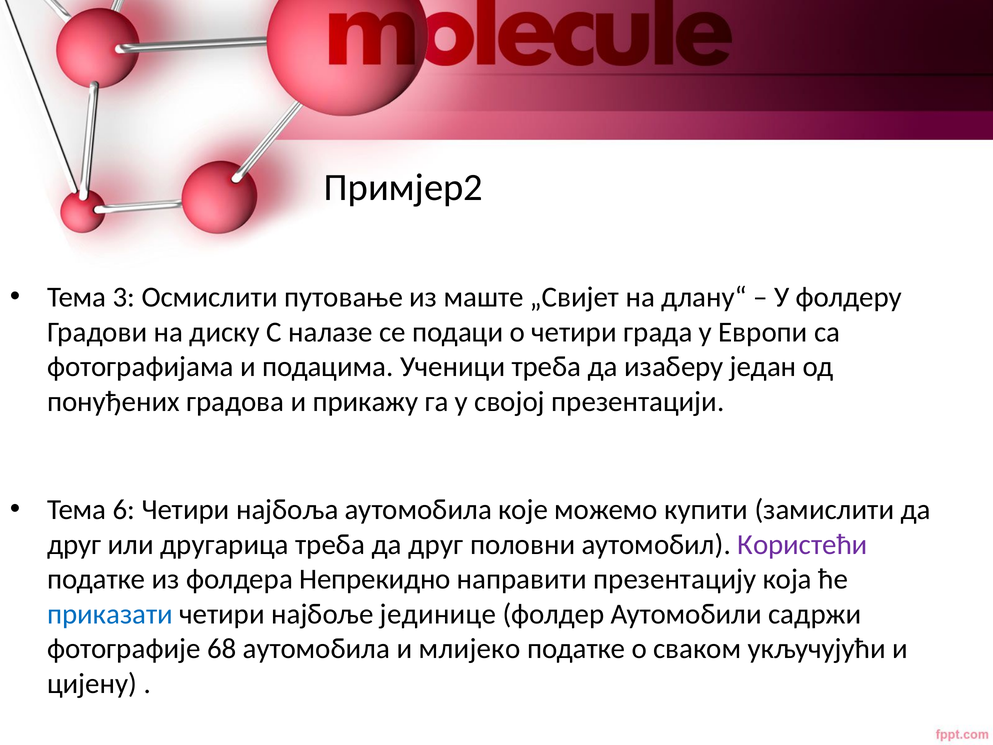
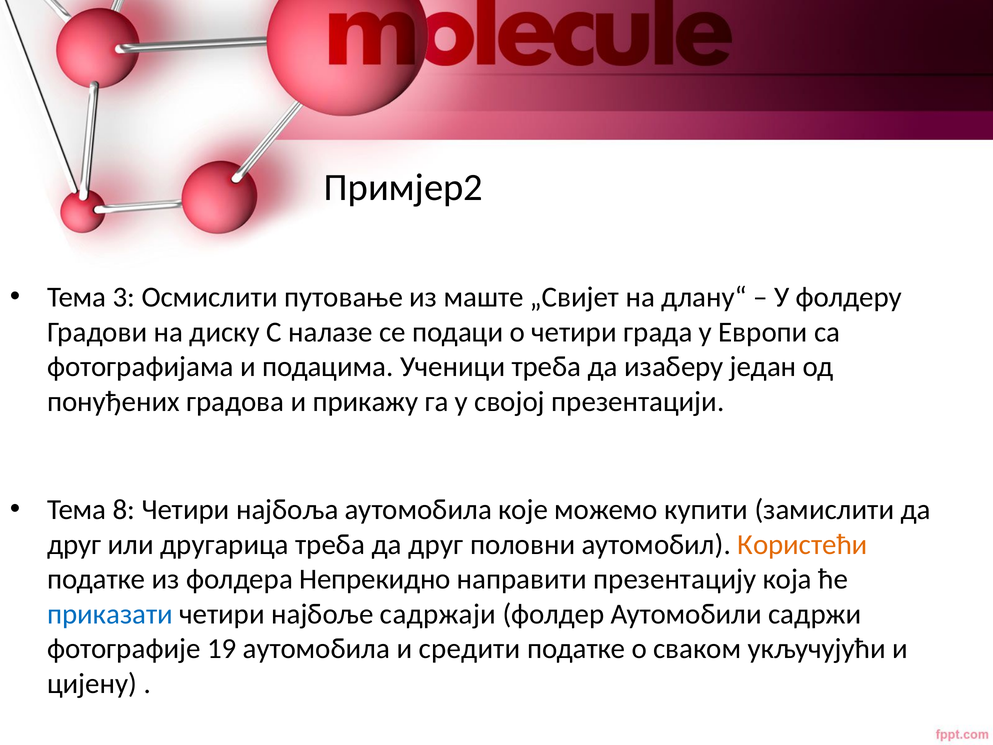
6: 6 -> 8 (124, 510)
Користећи colour: purple -> orange (802, 544)
јединице: јединице -> садржаји (438, 614)
68: 68 -> 19 (222, 649)
млијеко: млијеко -> средити (470, 649)
